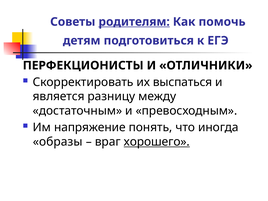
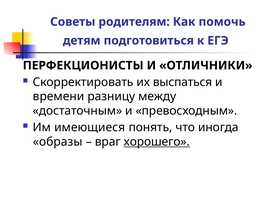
родителям underline: present -> none (134, 22)
является: является -> времени (59, 96)
напряжение: напряжение -> имеющиеся (90, 127)
